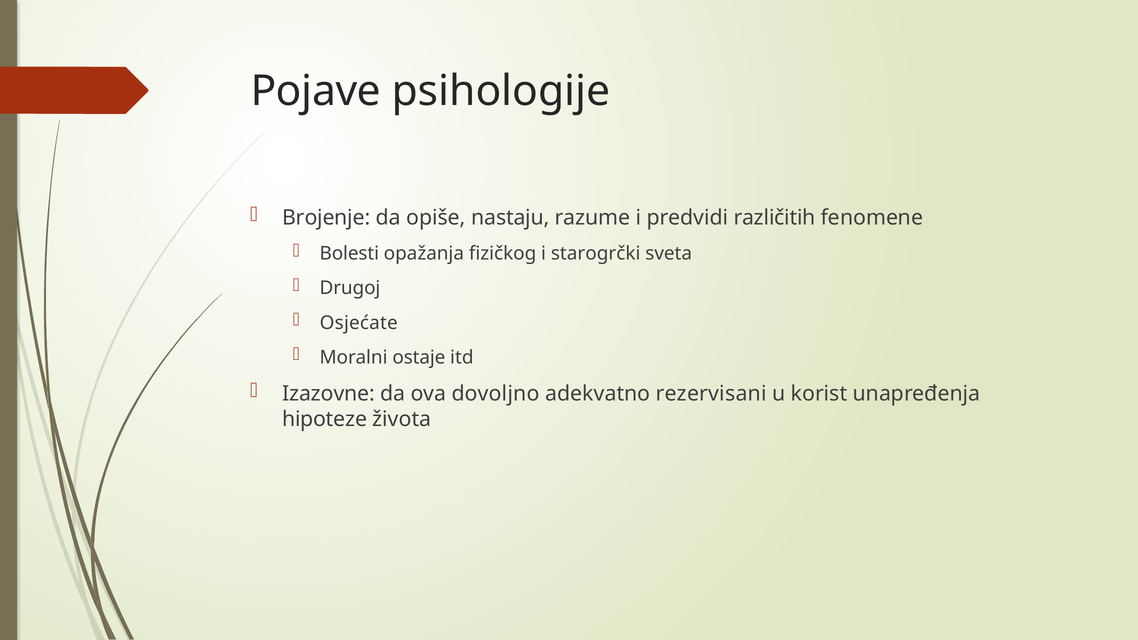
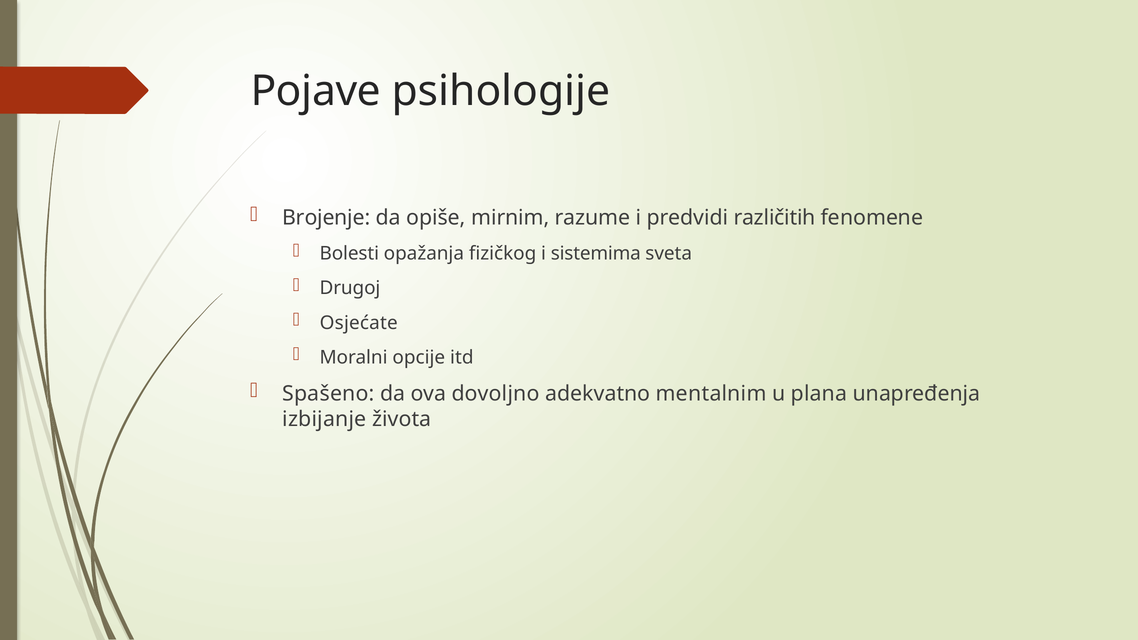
nastaju: nastaju -> mirnim (510, 218)
starogrčki: starogrčki -> sistemima (596, 254)
ostaje: ostaje -> opcije (419, 357)
Izazovne: Izazovne -> Spašeno (328, 394)
rezervisani: rezervisani -> mentalnim (711, 394)
korist: korist -> plana (819, 394)
hipoteze: hipoteze -> izbijanje (324, 419)
